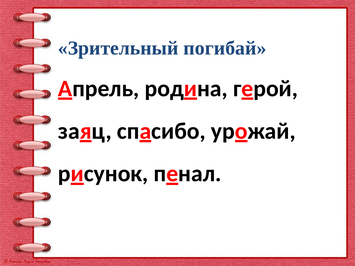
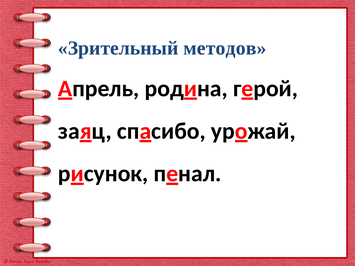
погибай: погибай -> методов (225, 48)
